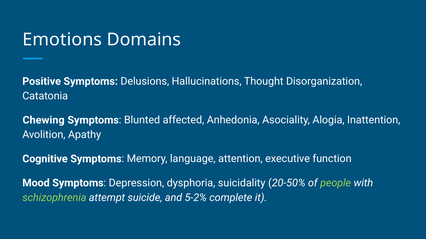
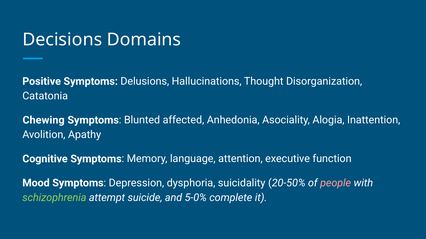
Emotions: Emotions -> Decisions (62, 40)
people colour: light green -> pink (336, 183)
5-2%: 5-2% -> 5-0% (196, 198)
